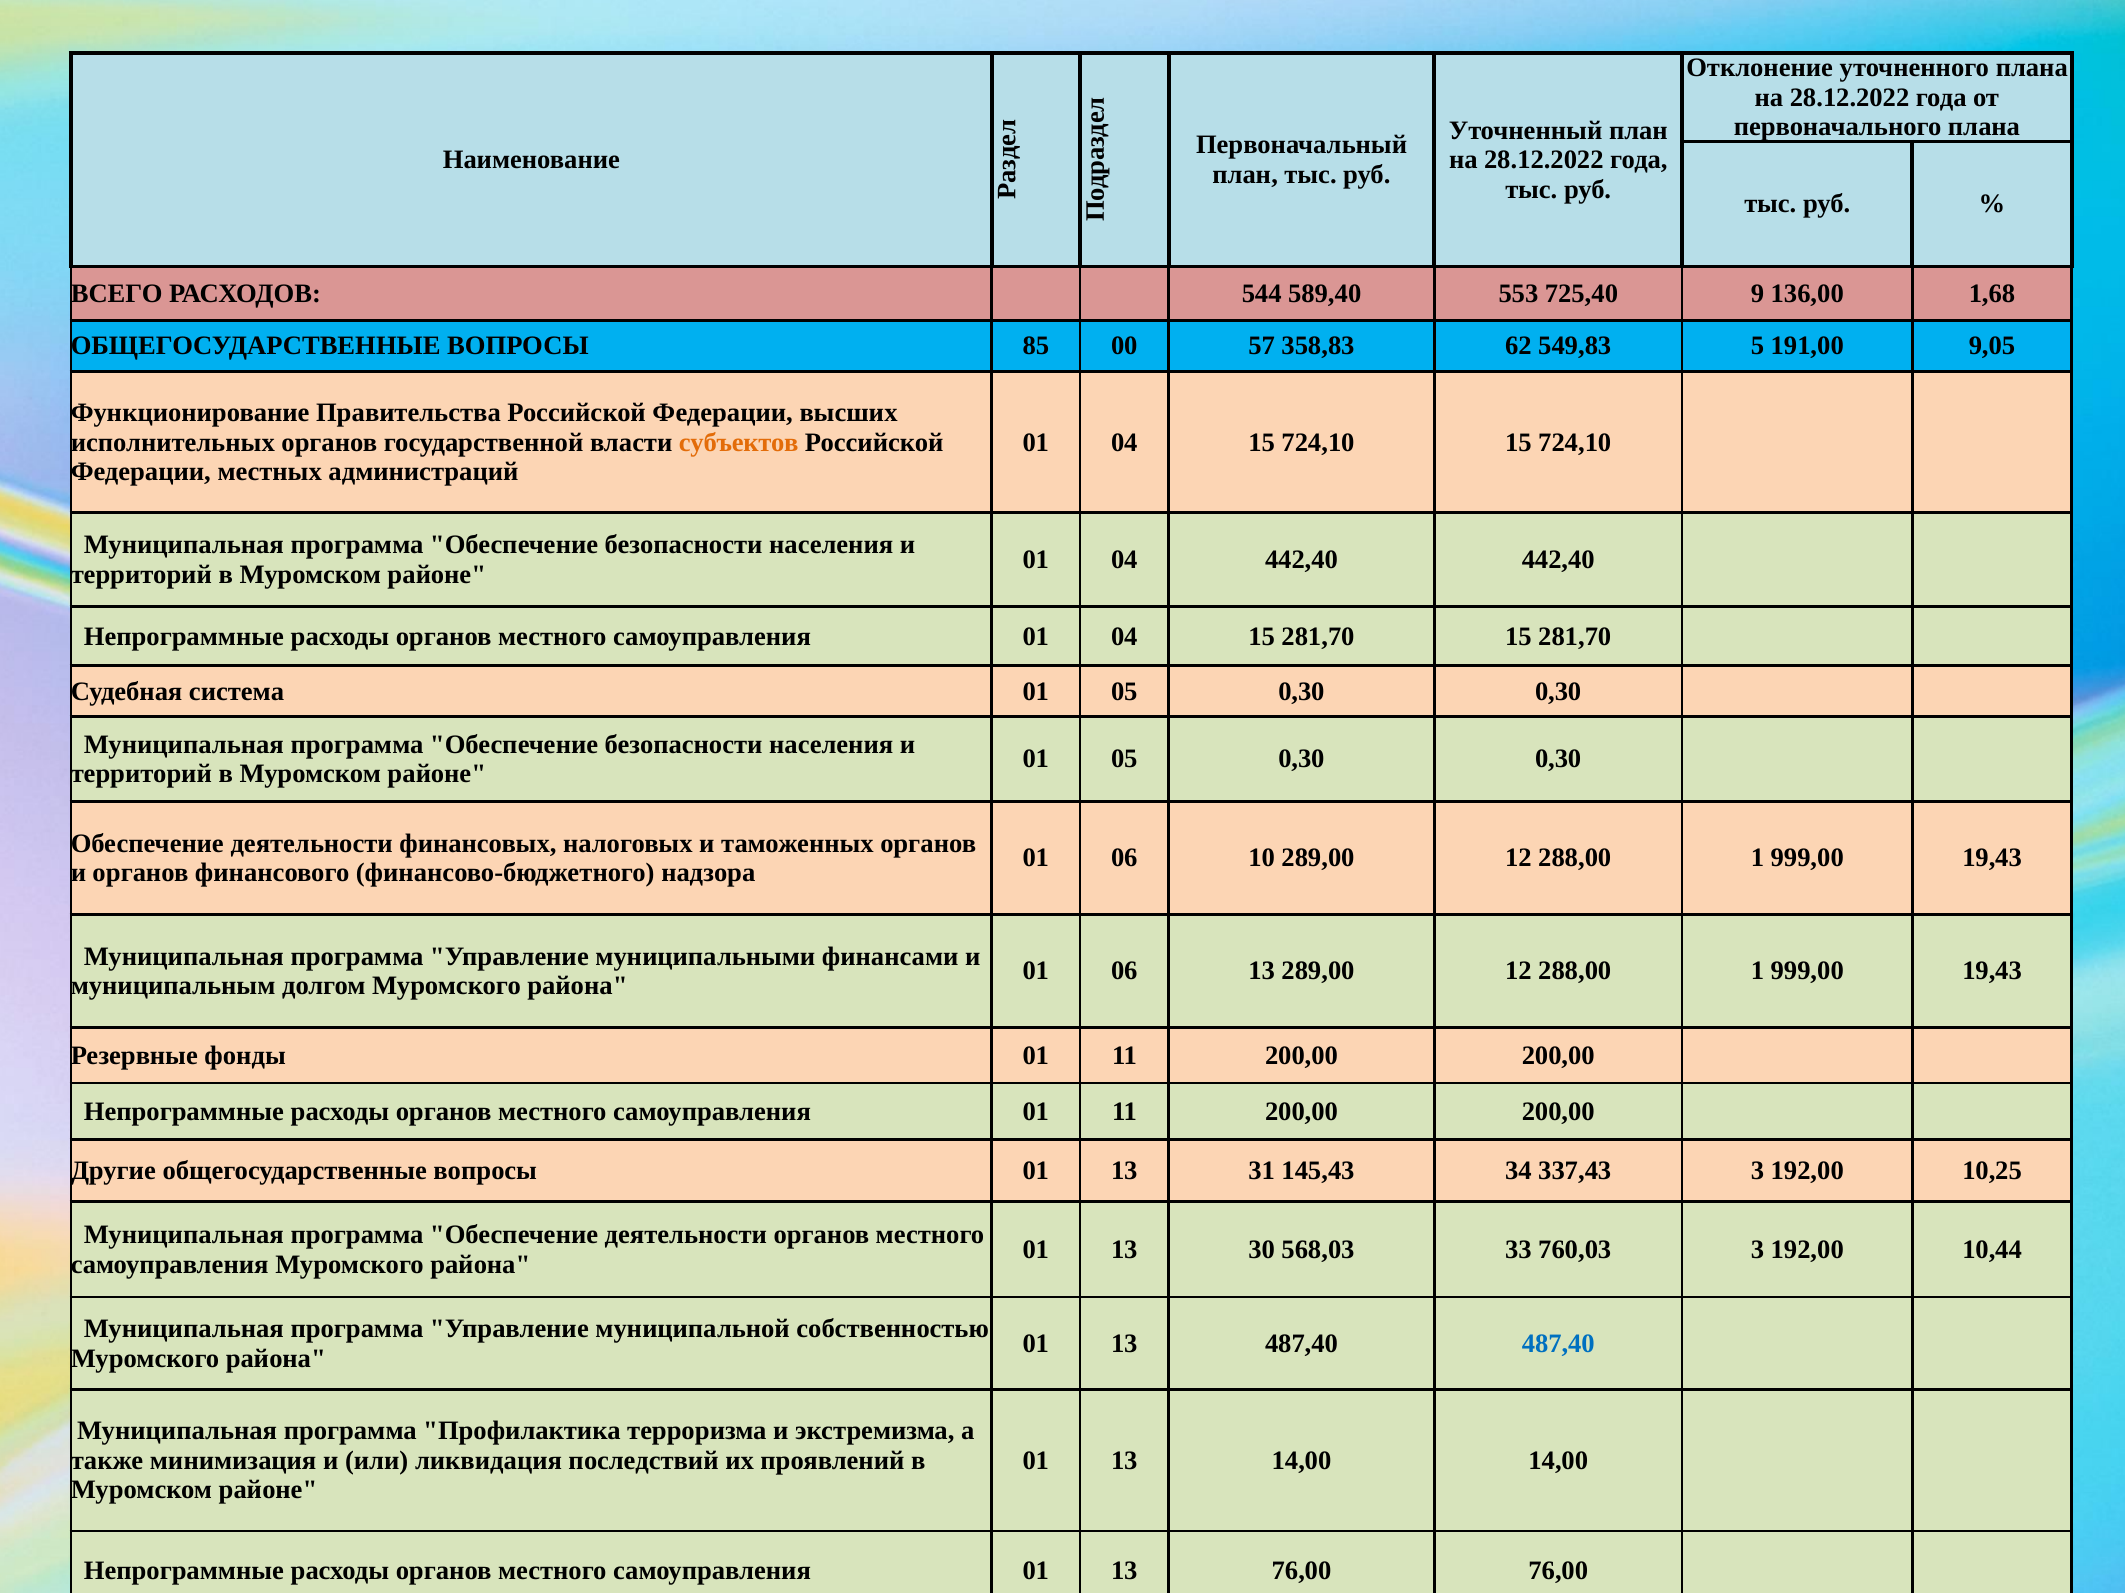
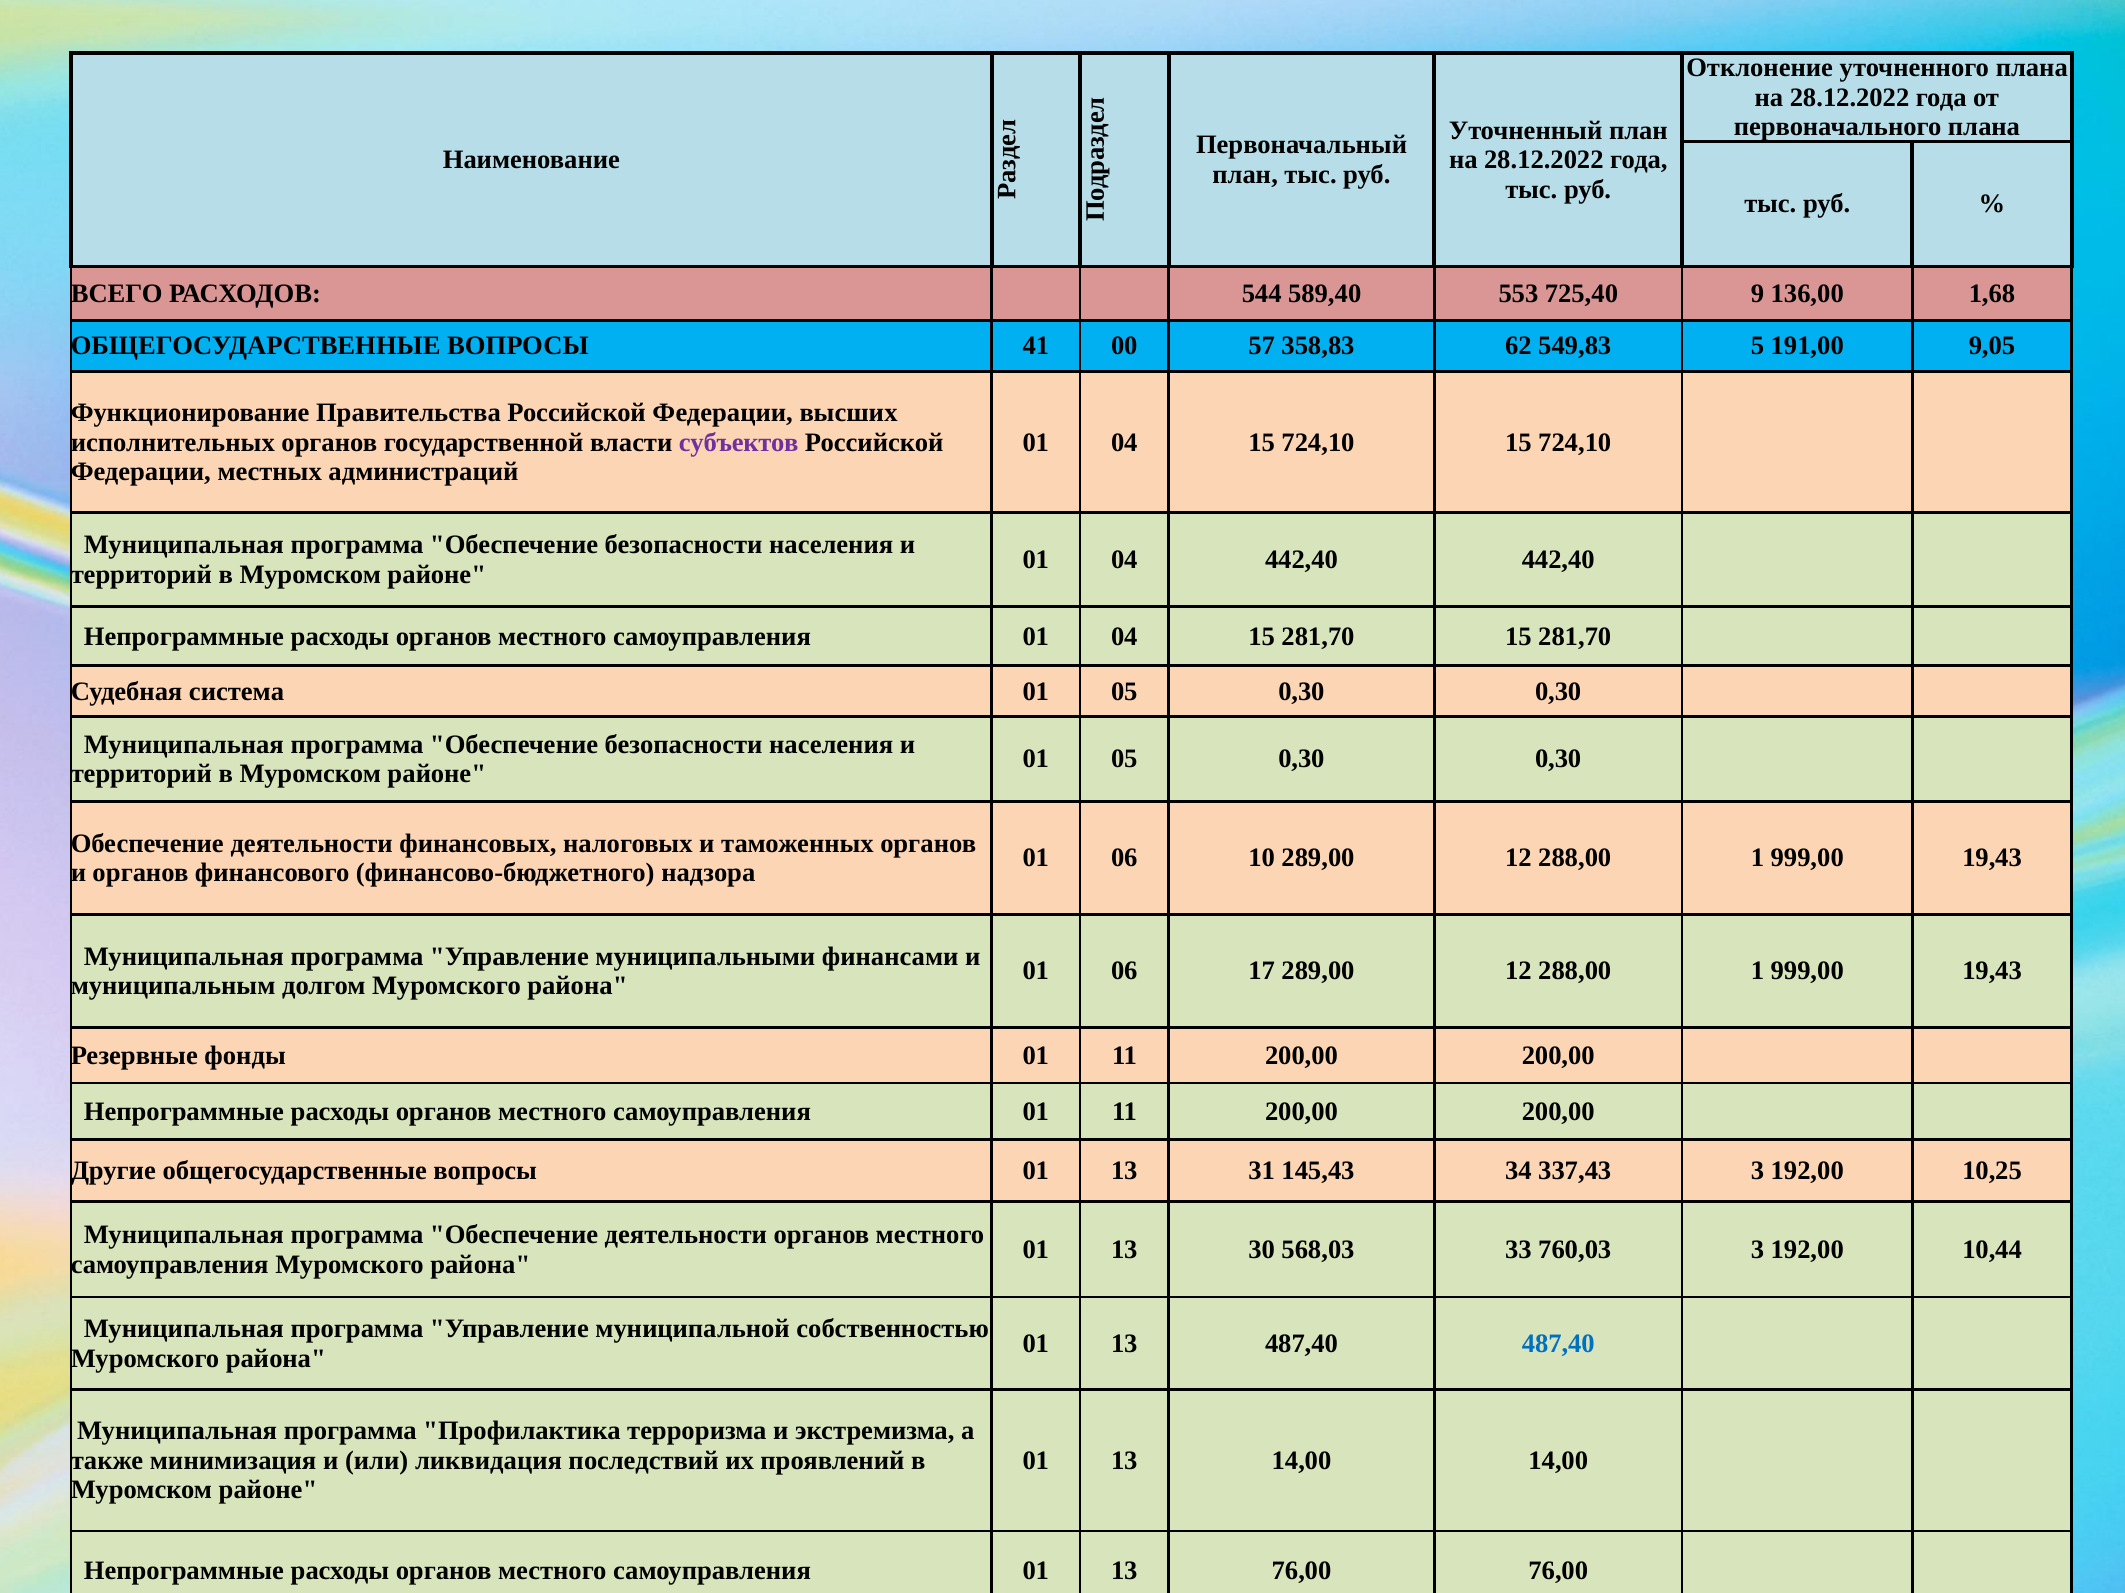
85: 85 -> 41 (1036, 346)
субъектов colour: orange -> purple (739, 442)
06 13: 13 -> 17 (1262, 971)
